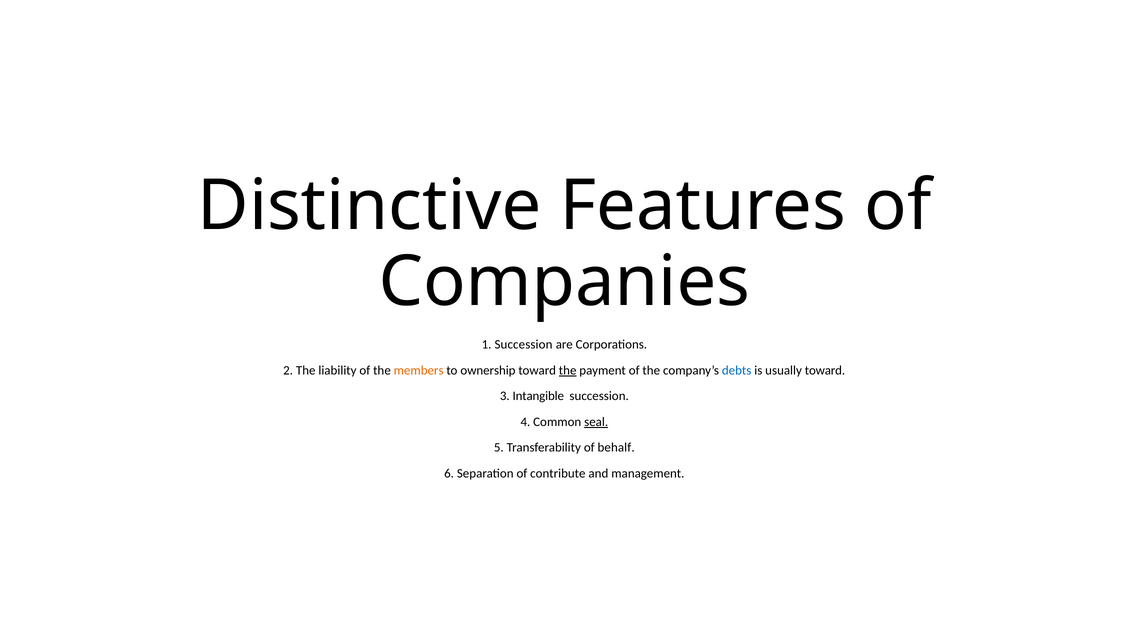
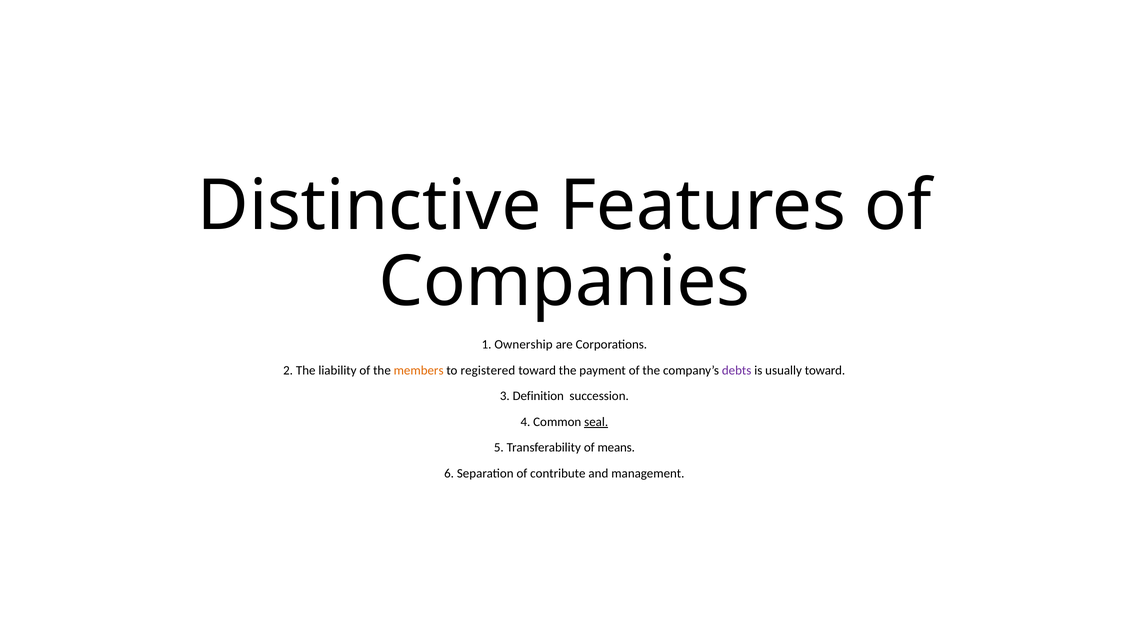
1 Succession: Succession -> Ownership (523, 345)
ownership: ownership -> registered (488, 370)
the underline: present -> none (568, 370)
debts colour: blue -> purple (737, 370)
Intangible: Intangible -> Definition (538, 396)
behalf: behalf -> means (616, 448)
